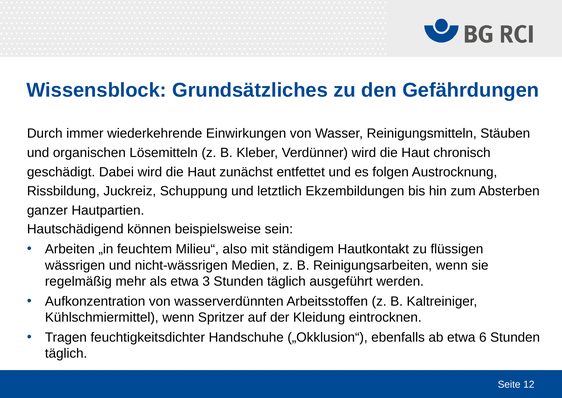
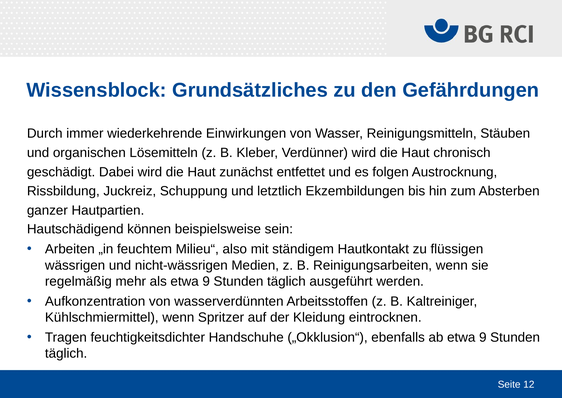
als etwa 3: 3 -> 9 (206, 281)
ab etwa 6: 6 -> 9 (483, 337)
